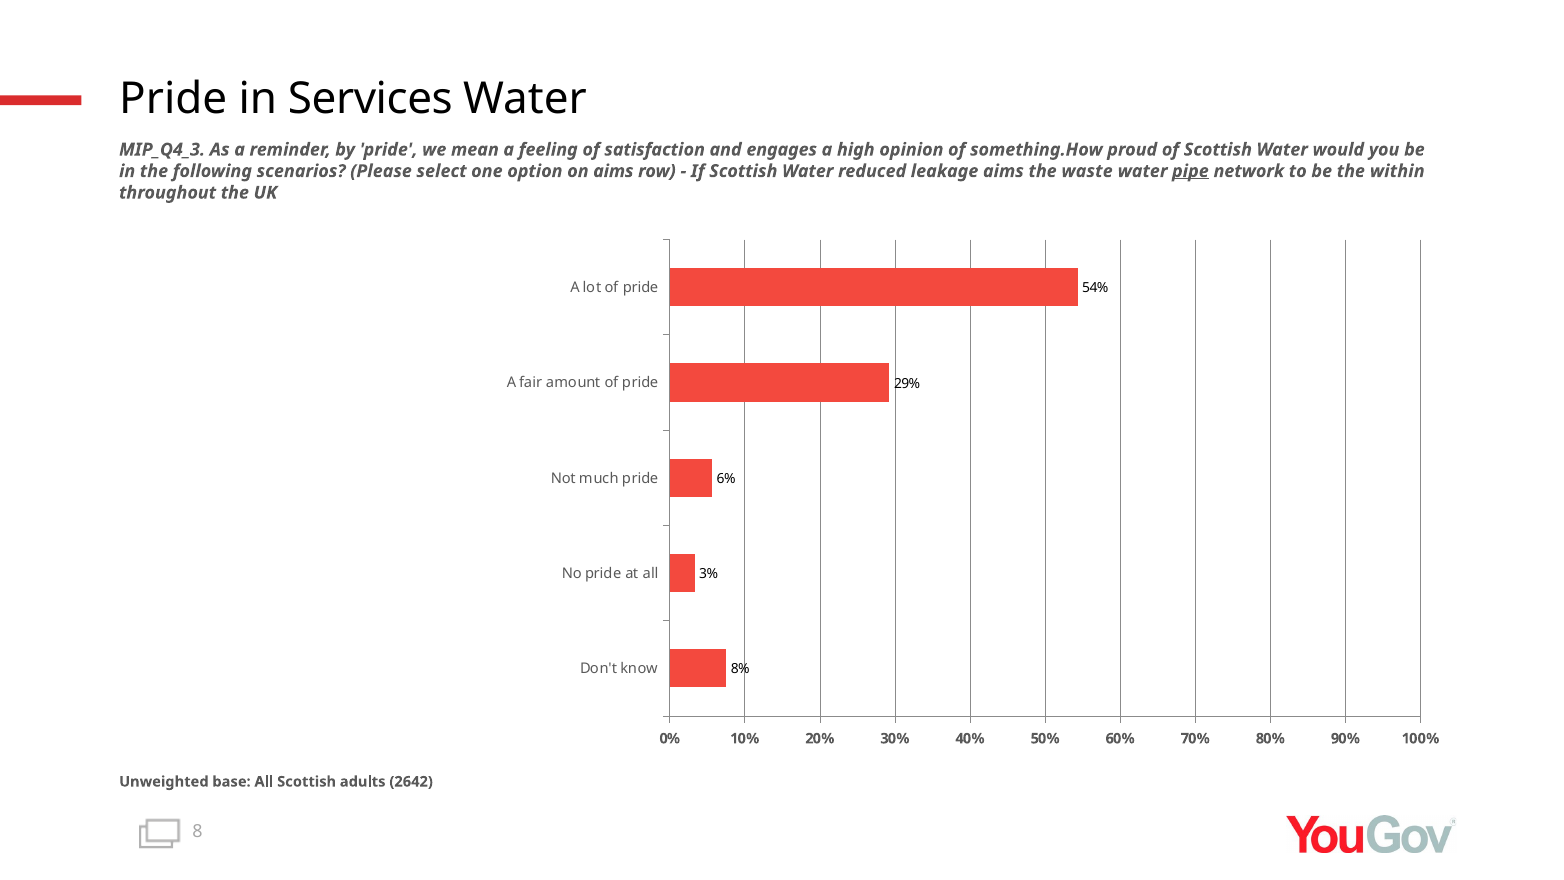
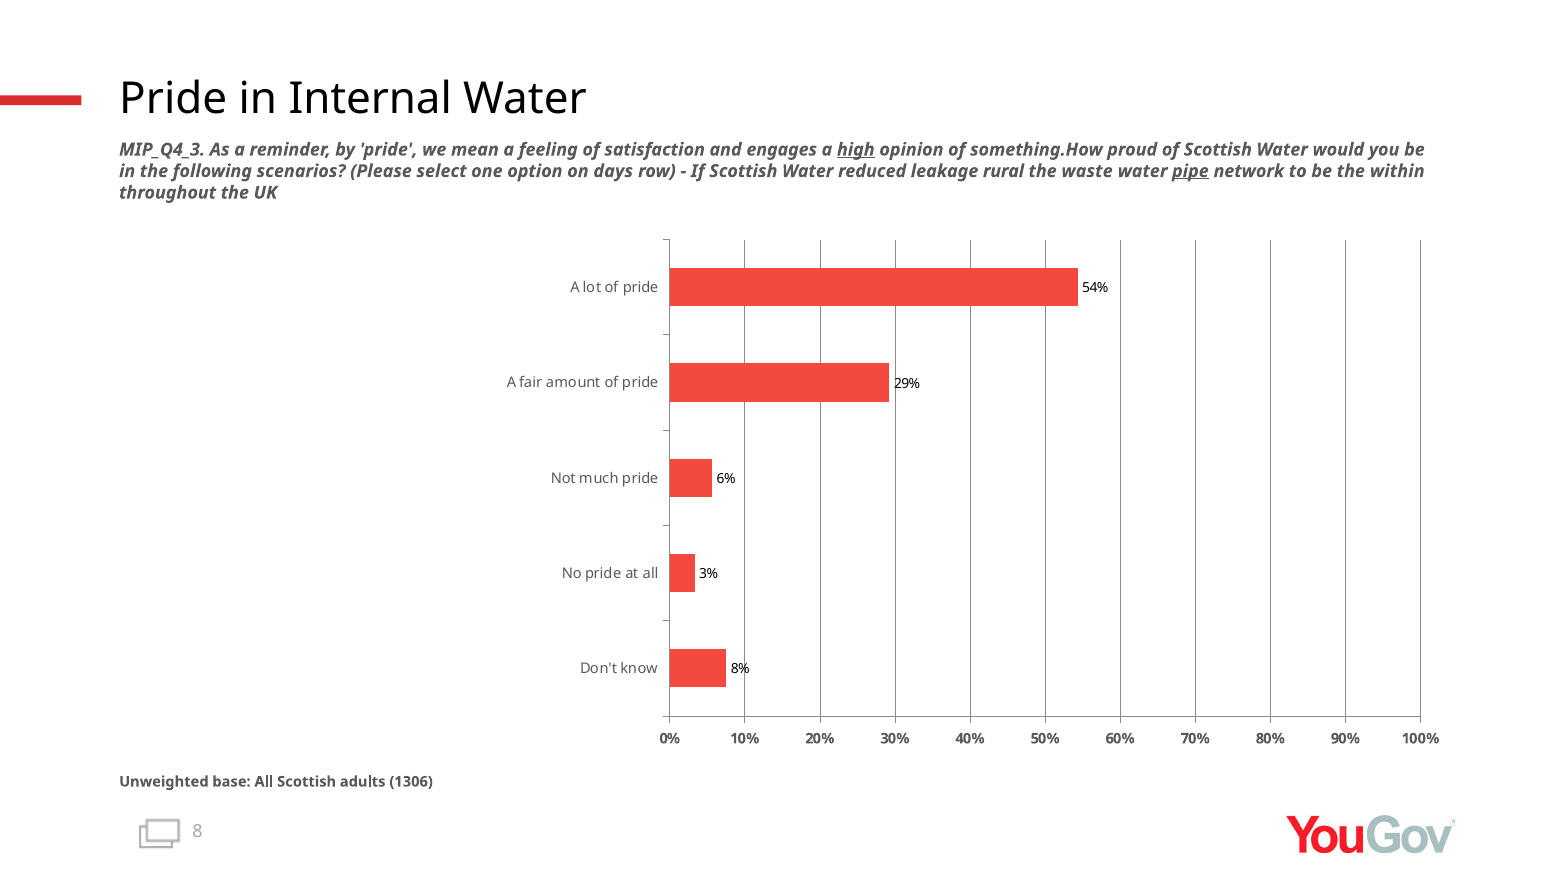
Services: Services -> Internal (370, 99)
high underline: none -> present (856, 150)
on aims: aims -> days (613, 171)
leakage aims: aims -> rural (1003, 171)
2642: 2642 -> 1306 (411, 781)
